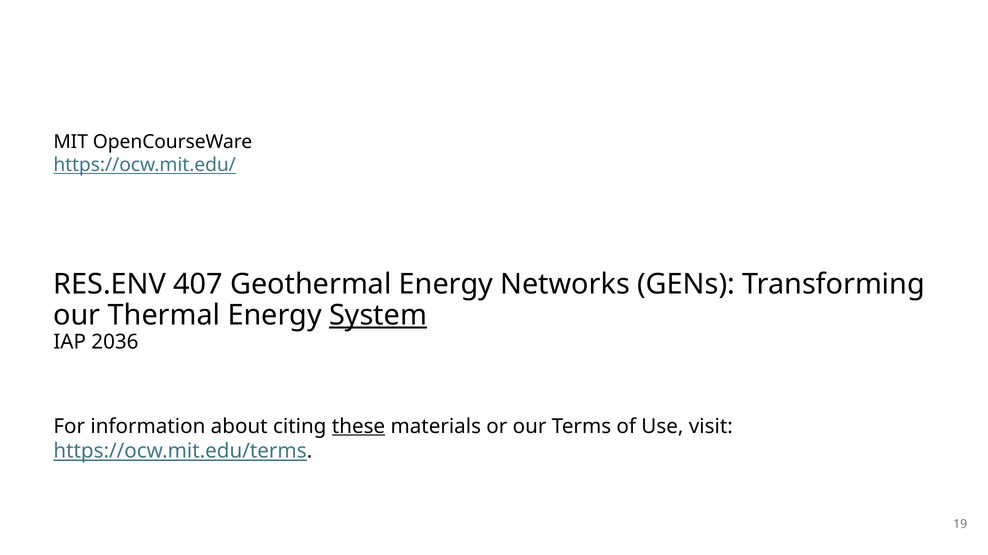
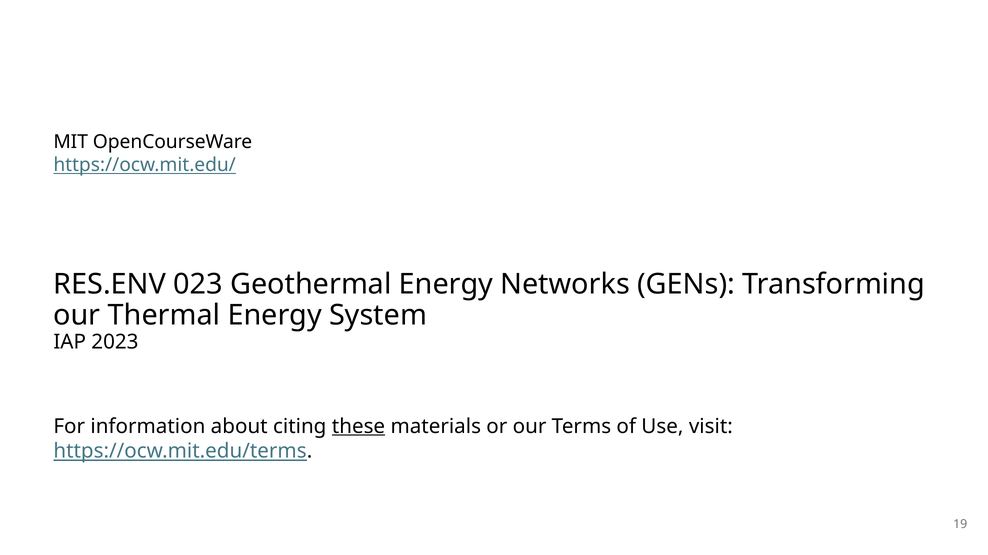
407: 407 -> 023 (198, 285)
System underline: present -> none (378, 316)
2036: 2036 -> 2023 (115, 342)
